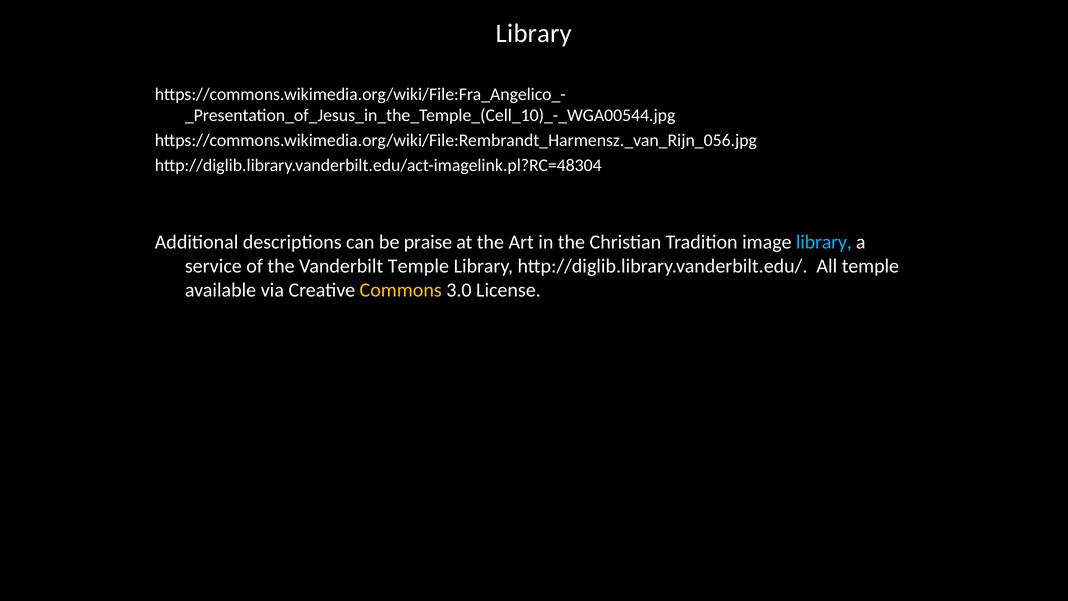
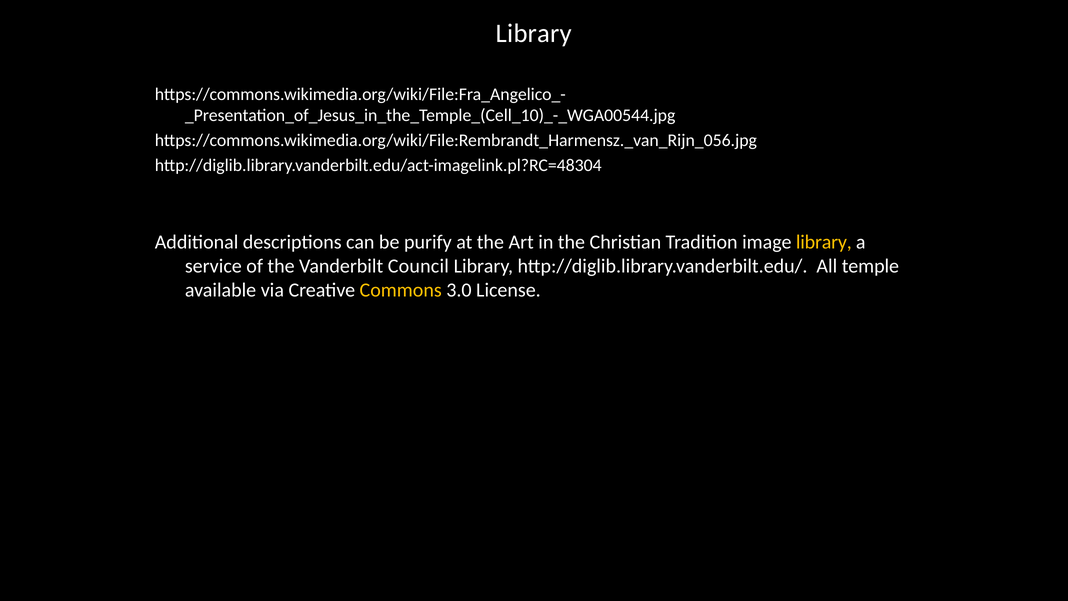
praise: praise -> purify (428, 242)
library colour: light blue -> yellow (824, 242)
Vanderbilt Temple: Temple -> Council (418, 266)
